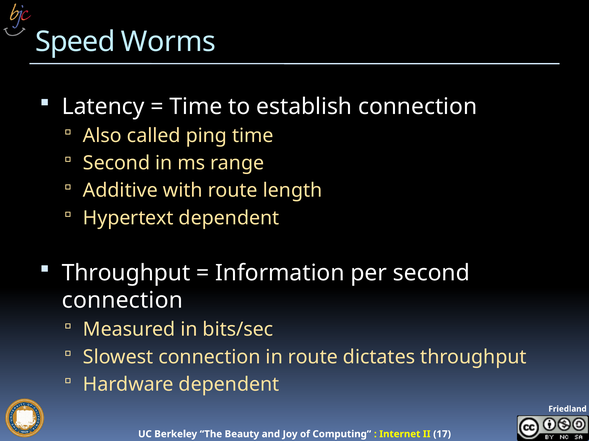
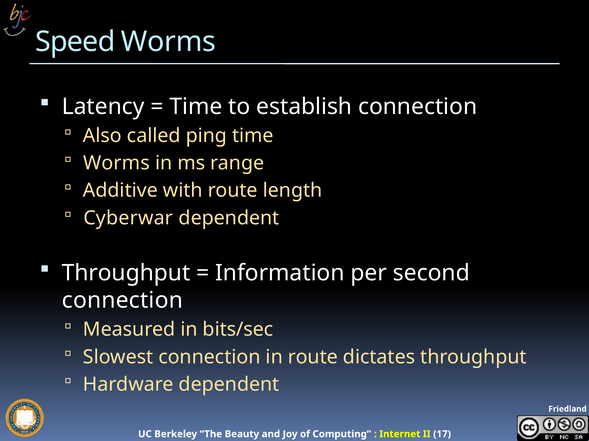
Second: Second -> Worms (116, 163)
Hypertext: Hypertext -> Cyberwar (128, 218)
